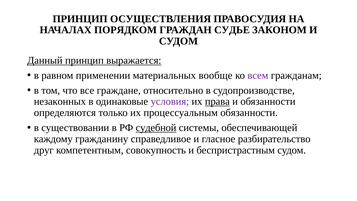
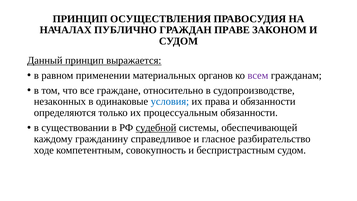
ПОРЯДКОМ: ПОРЯДКОМ -> ПУБЛИЧНО (125, 30)
СУДЬЕ: СУДЬЕ -> ПРАВЕ (232, 30)
вообще: вообще -> органов (216, 75)
условия colour: purple -> blue (170, 101)
права underline: present -> none (217, 101)
друг: друг -> ходе (44, 150)
